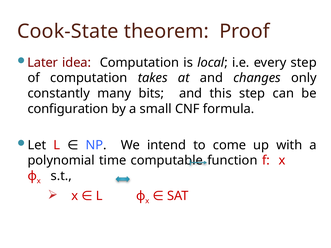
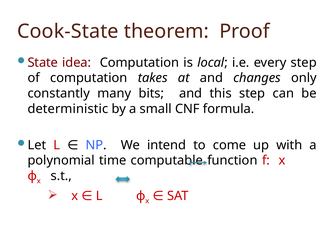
Later: Later -> State (43, 63)
configuration: configuration -> deterministic (68, 109)
